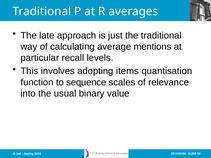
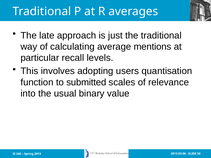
items: items -> users (127, 71)
sequence: sequence -> submitted (86, 82)
